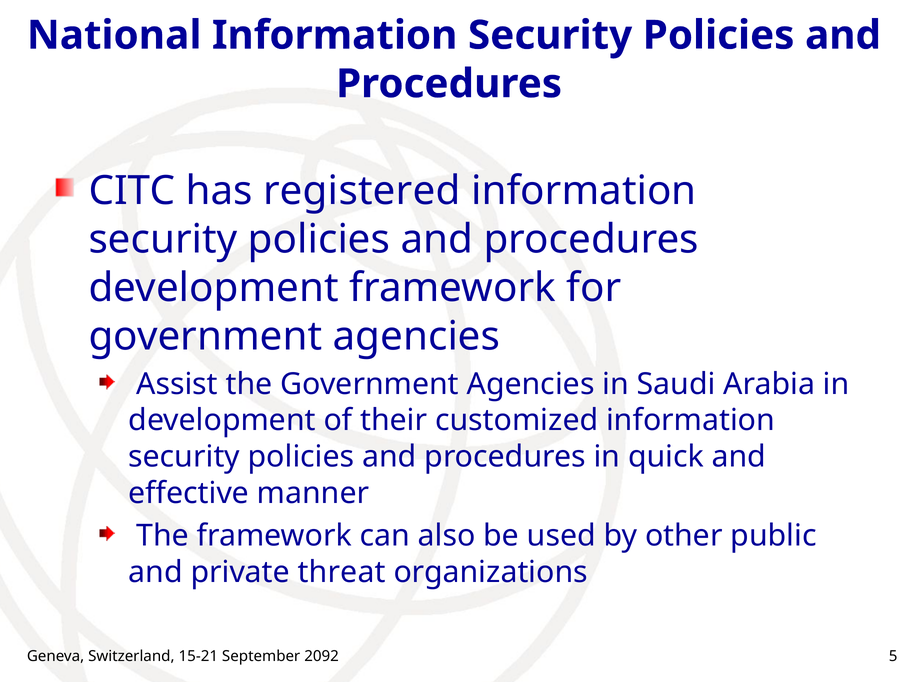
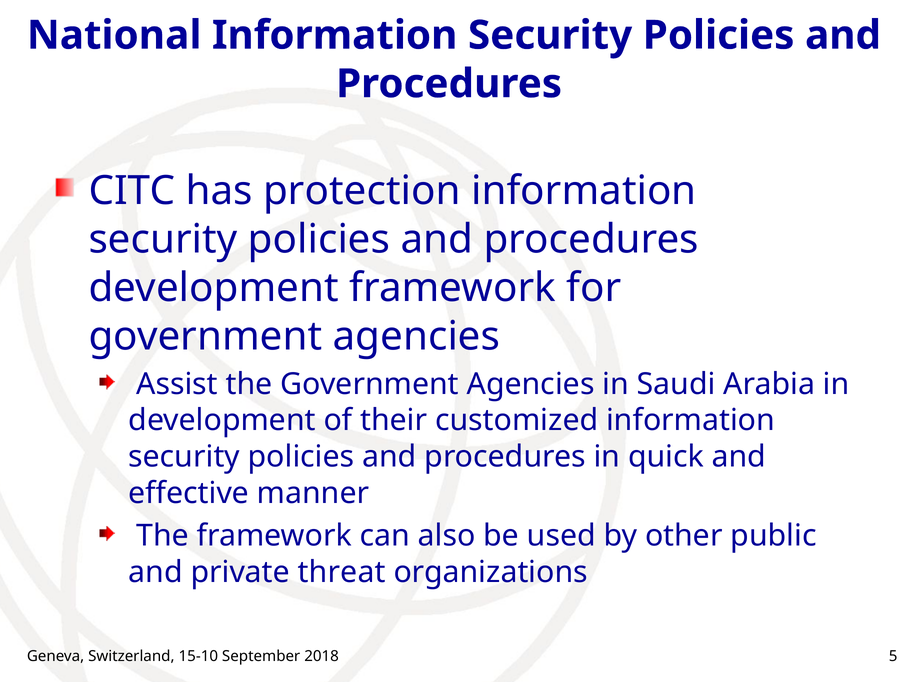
registered: registered -> protection (362, 191)
15-21: 15-21 -> 15-10 (198, 656)
2092: 2092 -> 2018 (322, 656)
